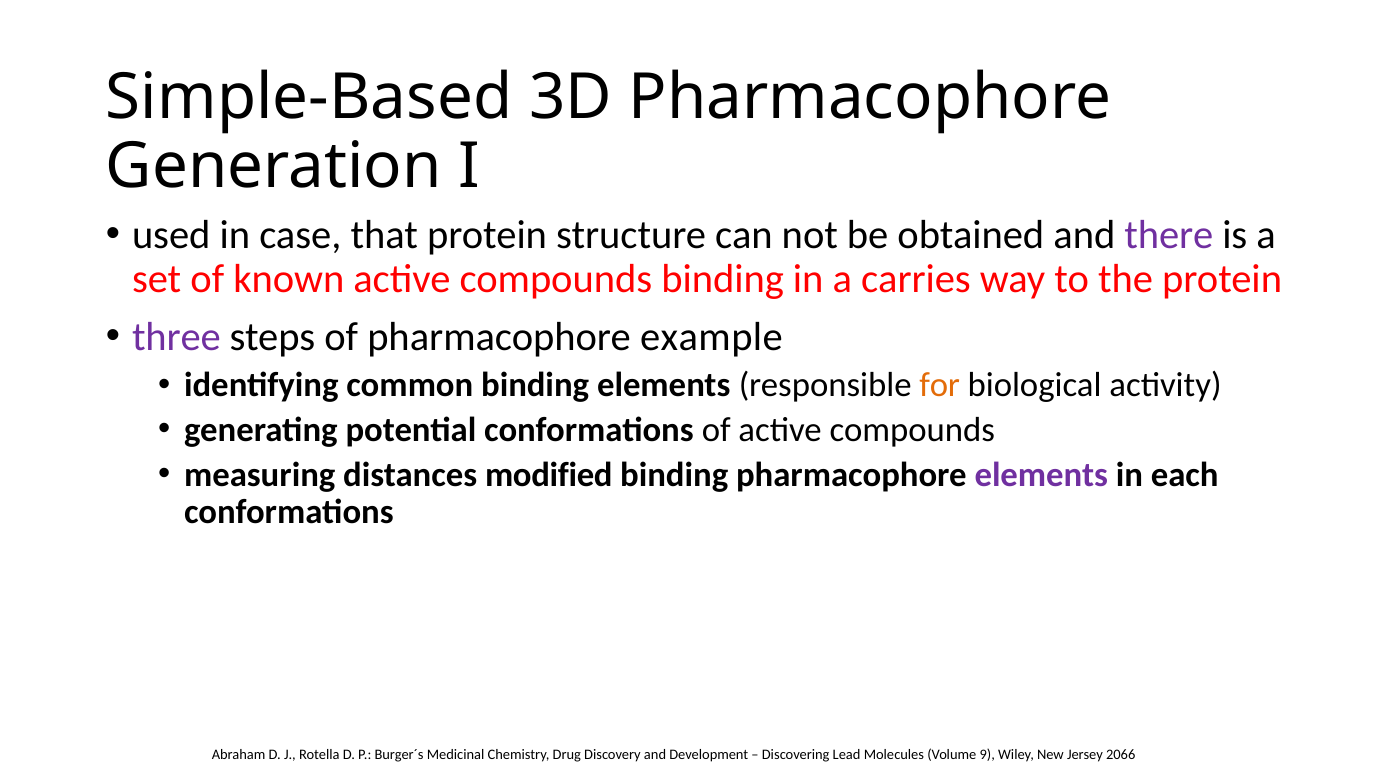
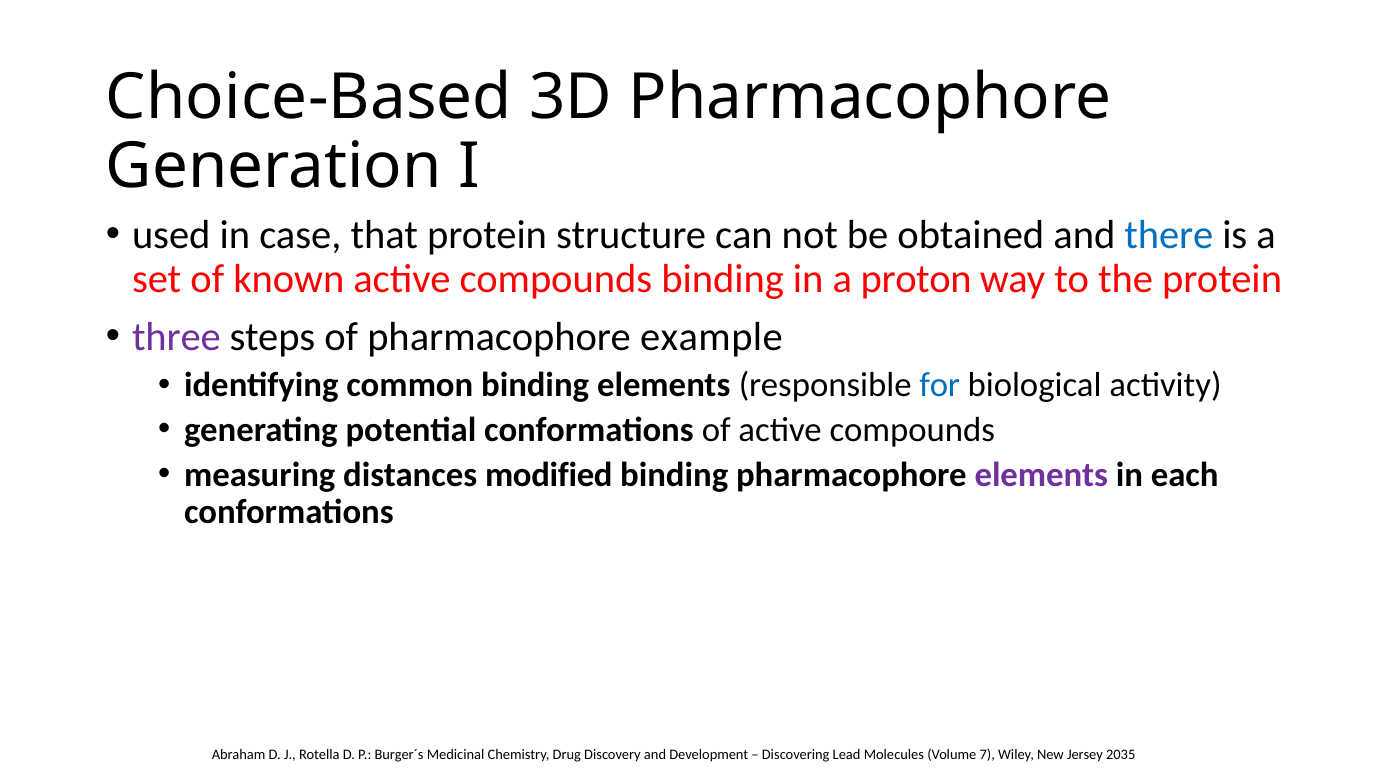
Simple-Based: Simple-Based -> Choice-Based (309, 98)
there colour: purple -> blue (1169, 235)
carries: carries -> proton (916, 279)
for colour: orange -> blue (940, 385)
9: 9 -> 7 (987, 755)
2066: 2066 -> 2035 (1121, 755)
